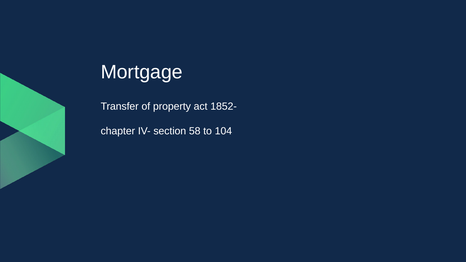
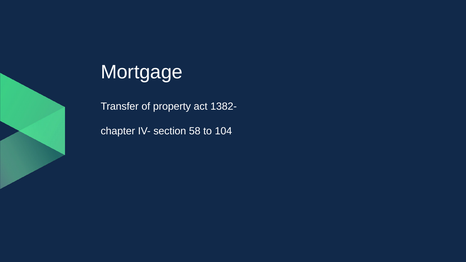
1852-: 1852- -> 1382- (224, 106)
